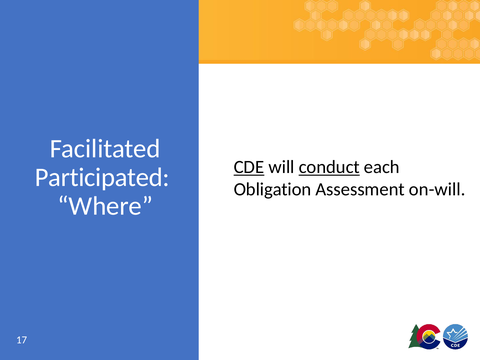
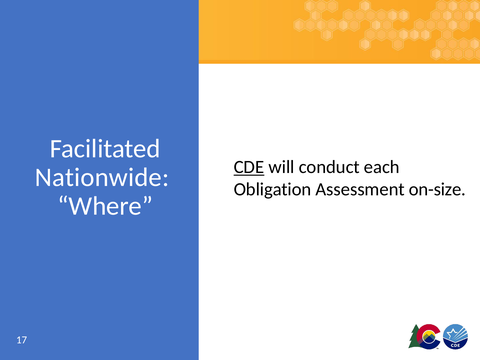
conduct underline: present -> none (329, 167)
Participated: Participated -> Nationwide (102, 177)
on-will: on-will -> on-size (437, 189)
